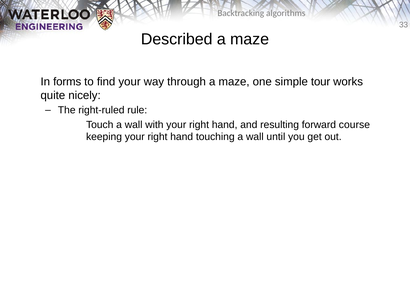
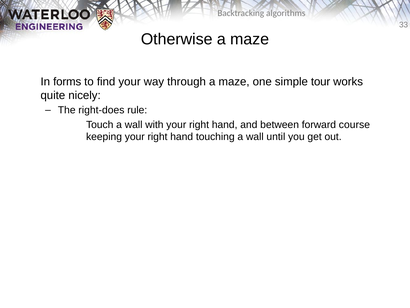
Described: Described -> Otherwise (177, 39)
right-ruled: right-ruled -> right-does (101, 110)
resulting: resulting -> between (280, 124)
